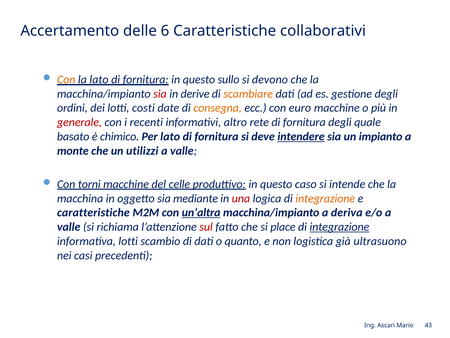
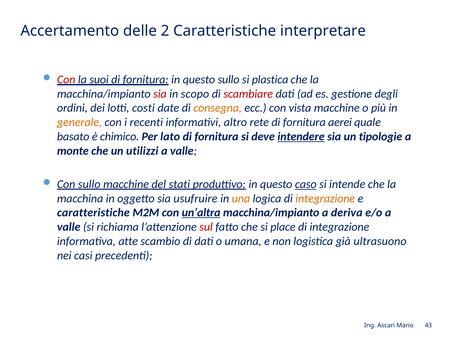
6: 6 -> 2 (165, 31)
collaborativi: collaborativi -> interpretare (323, 31)
Con colour: orange -> red (66, 79)
la lato: lato -> suoi (99, 79)
devono: devono -> plastica (270, 79)
derive: derive -> scopo (195, 94)
scambiare colour: orange -> red (248, 94)
euro: euro -> vista (300, 108)
generale colour: red -> orange (79, 122)
fornitura degli: degli -> aerei (340, 122)
impianto: impianto -> tipologie (381, 136)
Con torni: torni -> sullo (89, 184)
celle: celle -> stati (179, 184)
caso underline: none -> present (306, 184)
mediante: mediante -> usufruire (195, 198)
una colour: red -> orange (241, 198)
integrazione underline: present -> none (339, 227)
informativa lotti: lotti -> atte (128, 241)
quanto: quanto -> umana (243, 241)
